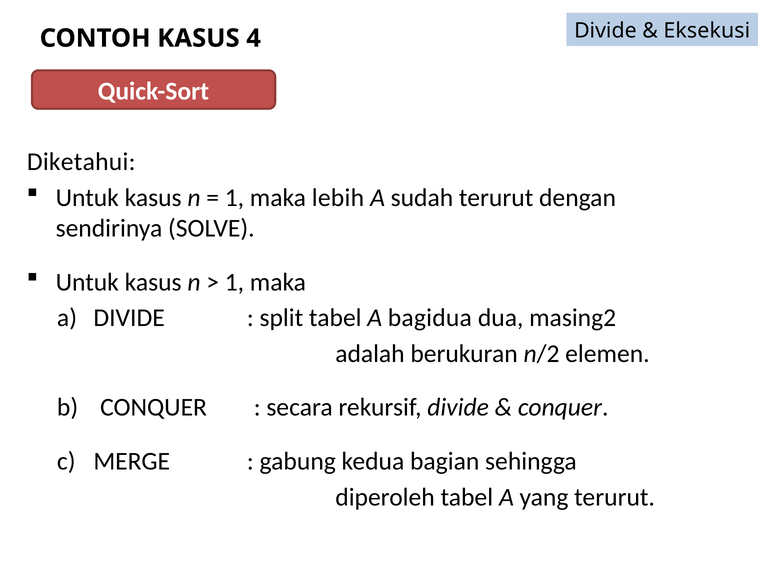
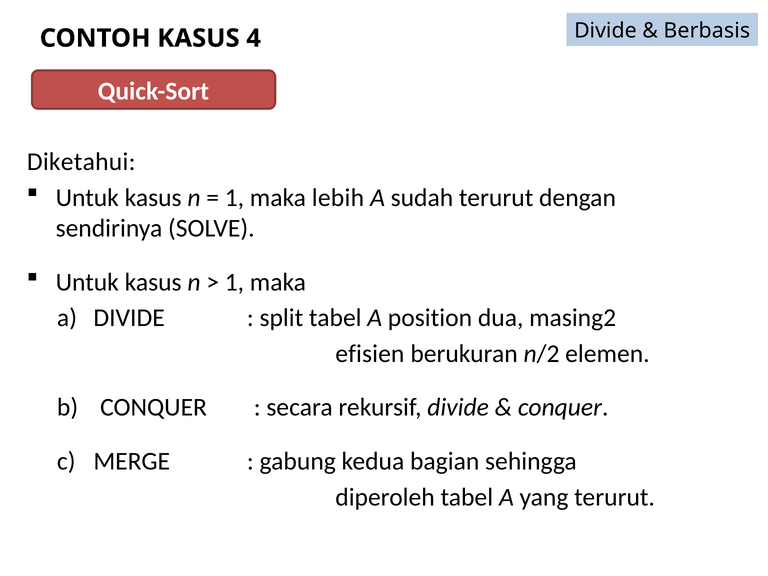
Eksekusi: Eksekusi -> Berbasis (707, 31)
bagidua: bagidua -> position (430, 318)
adalah: adalah -> efisien (370, 354)
